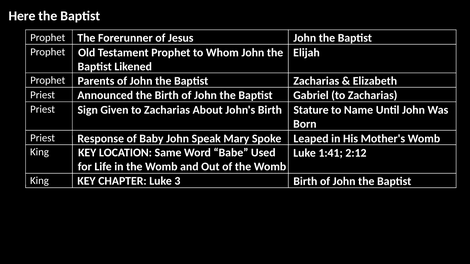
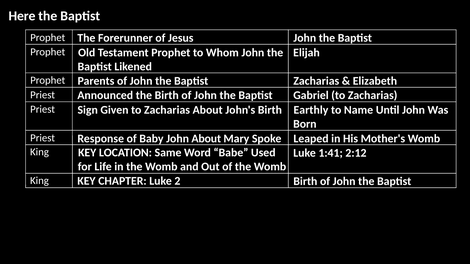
Stature: Stature -> Earthly (311, 110)
John Speak: Speak -> About (206, 139)
3: 3 -> 2 (177, 181)
